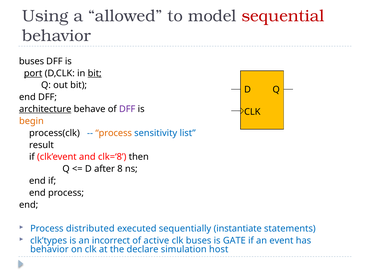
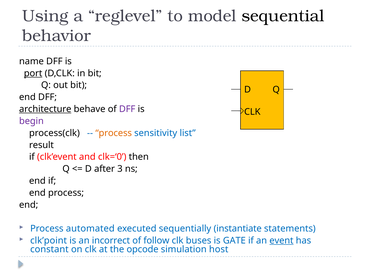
allowed: allowed -> reglevel (125, 16)
sequential colour: red -> black (283, 16)
buses: buses -> name (31, 61)
bit underline: present -> none (95, 73)
begin colour: orange -> purple (31, 121)
clk=‘8: clk=‘8 -> clk=‘0 (112, 157)
8: 8 -> 3 (120, 169)
distributed: distributed -> automated (90, 229)
clk’types: clk’types -> clk’point (49, 241)
active: active -> follow (156, 241)
event underline: none -> present (281, 241)
behavior: behavior -> constant (49, 250)
declare: declare -> opcode (143, 250)
